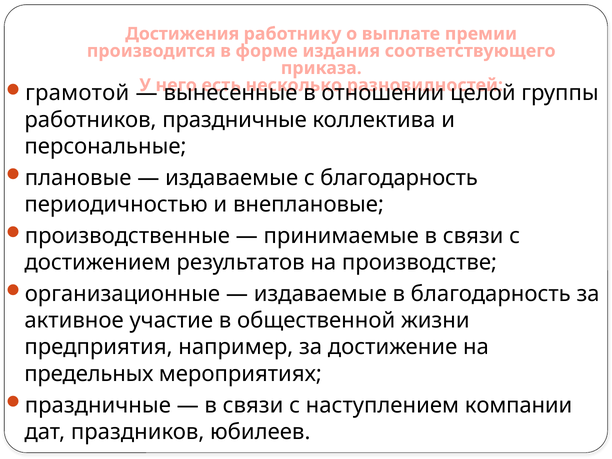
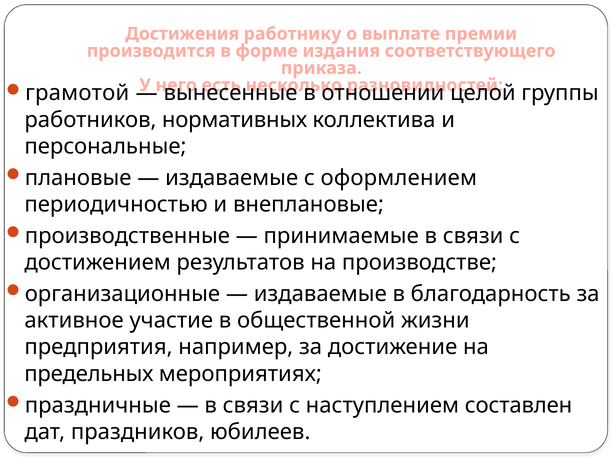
работников праздничные: праздничные -> нормативных (235, 120)
с благодарность: благодарность -> оформлением (399, 178)
компании: компании -> составлен (519, 405)
